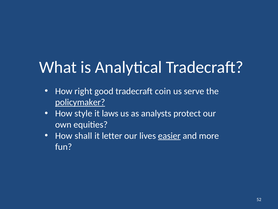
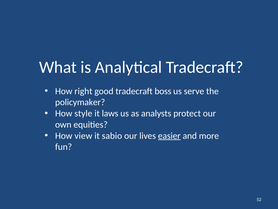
coin: coin -> boss (163, 91)
policymaker underline: present -> none (80, 102)
shall: shall -> view (83, 135)
letter: letter -> sabio (112, 135)
